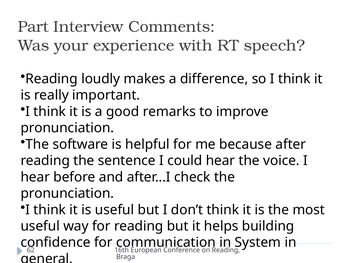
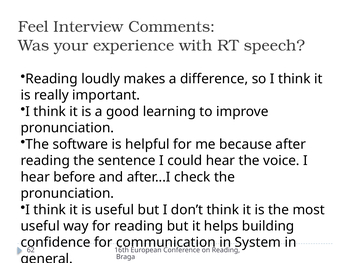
Part: Part -> Feel (33, 27)
remarks: remarks -> learning (169, 111)
